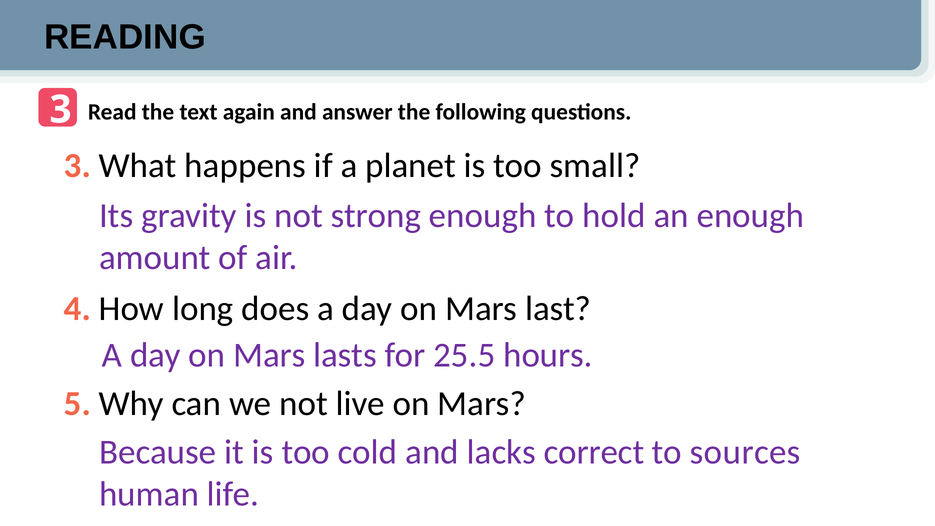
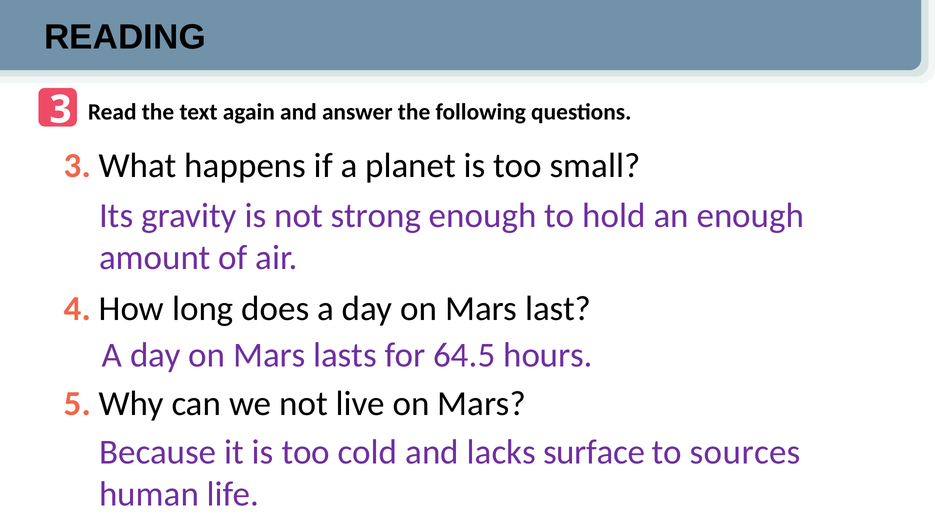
25.5: 25.5 -> 64.5 (464, 355)
correct: correct -> surface (594, 452)
